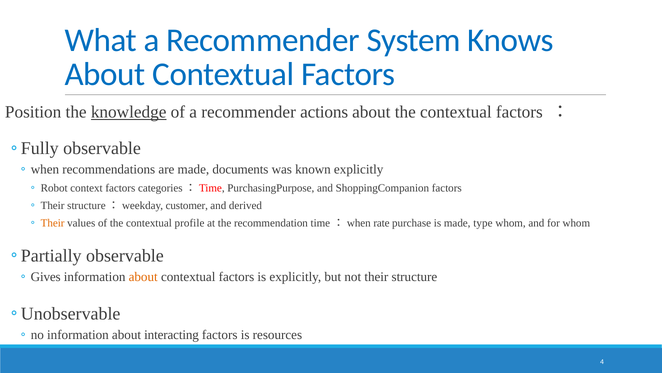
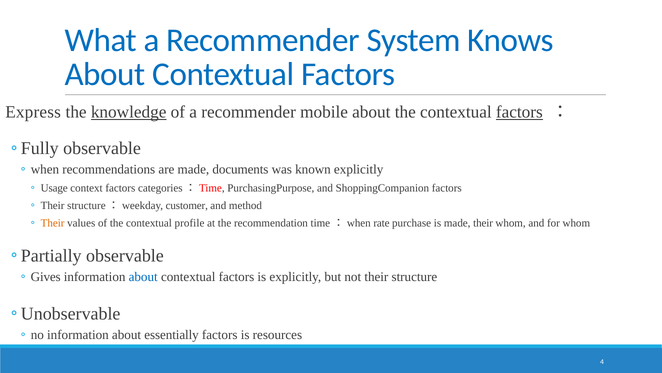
Position: Position -> Express (33, 112)
actions: actions -> mobile (324, 112)
factors underline: none -> present (519, 112)
Robot: Robot -> Usage (54, 188)
derived: derived -> method (245, 205)
made type: type -> their (483, 223)
about colour: orange -> blue (143, 276)
interacting: interacting -> essentially (172, 334)
